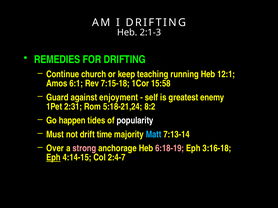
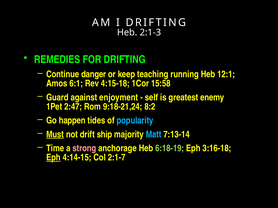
church: church -> danger (94, 74)
7:15-18: 7:15-18 -> 4:15-18 (115, 84)
2:31: 2:31 -> 2:47 (73, 107)
5:18-21,24: 5:18-21,24 -> 9:18-21,24 (123, 107)
popularity colour: white -> light blue (135, 121)
Must underline: none -> present (55, 135)
time: time -> ship (105, 135)
Over: Over -> Time (55, 149)
6:18-19 colour: pink -> light green (170, 149)
2:4-7: 2:4-7 -> 2:1-7 (117, 158)
